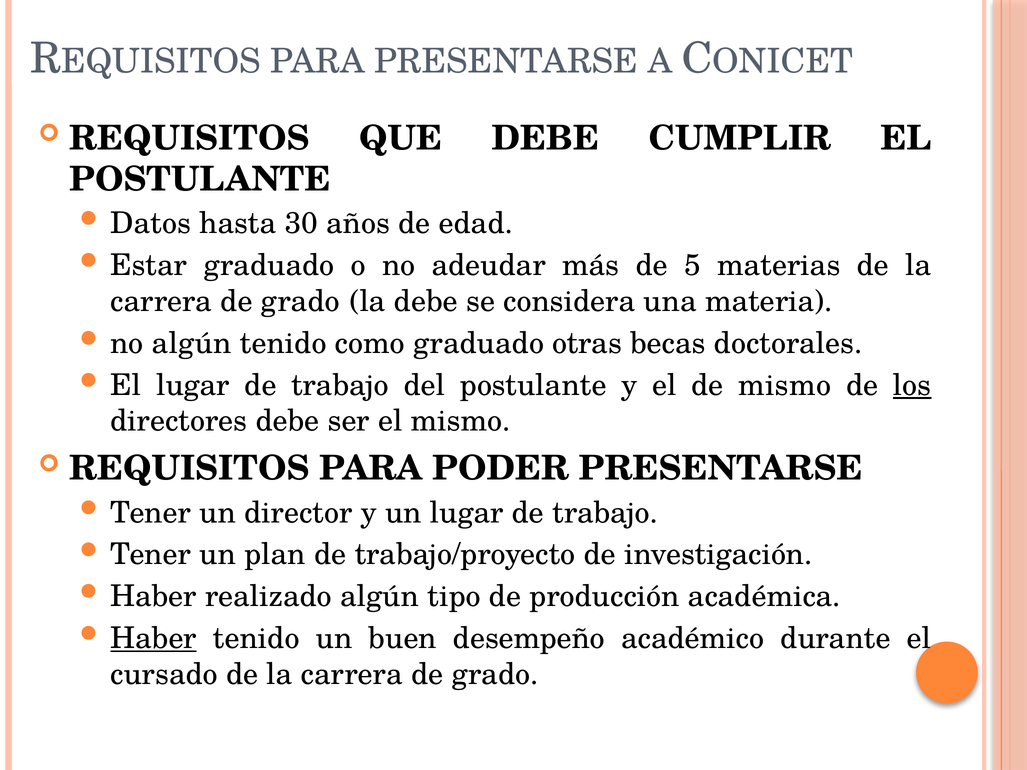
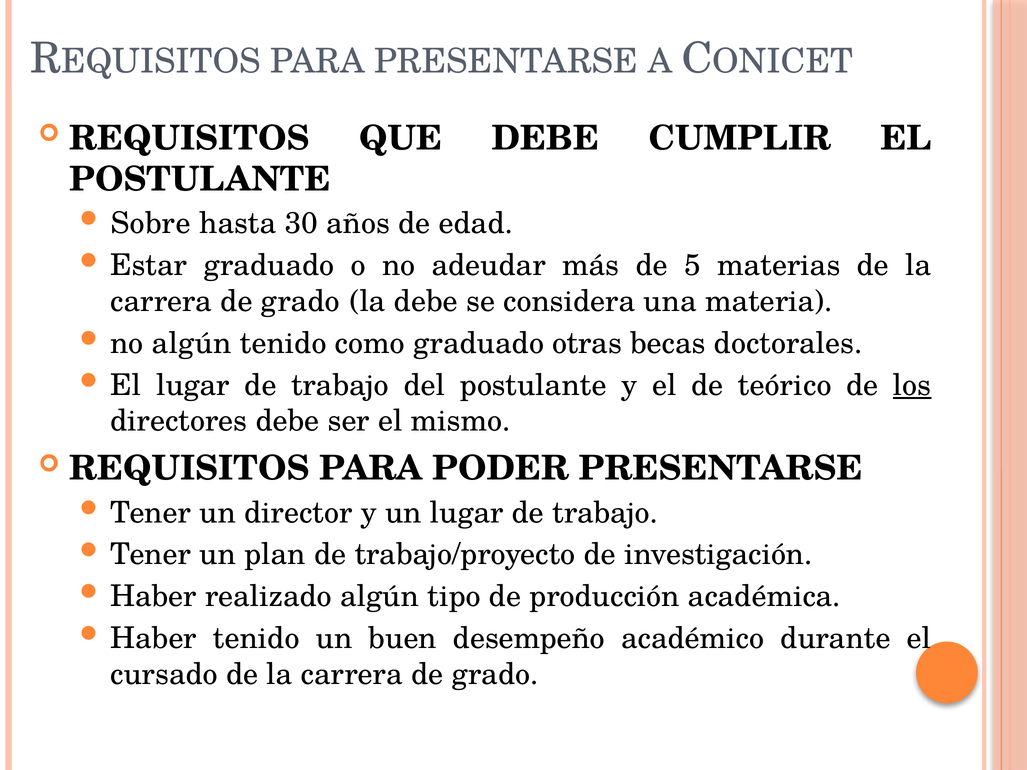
Datos: Datos -> Sobre (151, 224)
de mismo: mismo -> teórico (785, 385)
Haber underline: present -> none (154, 639)
